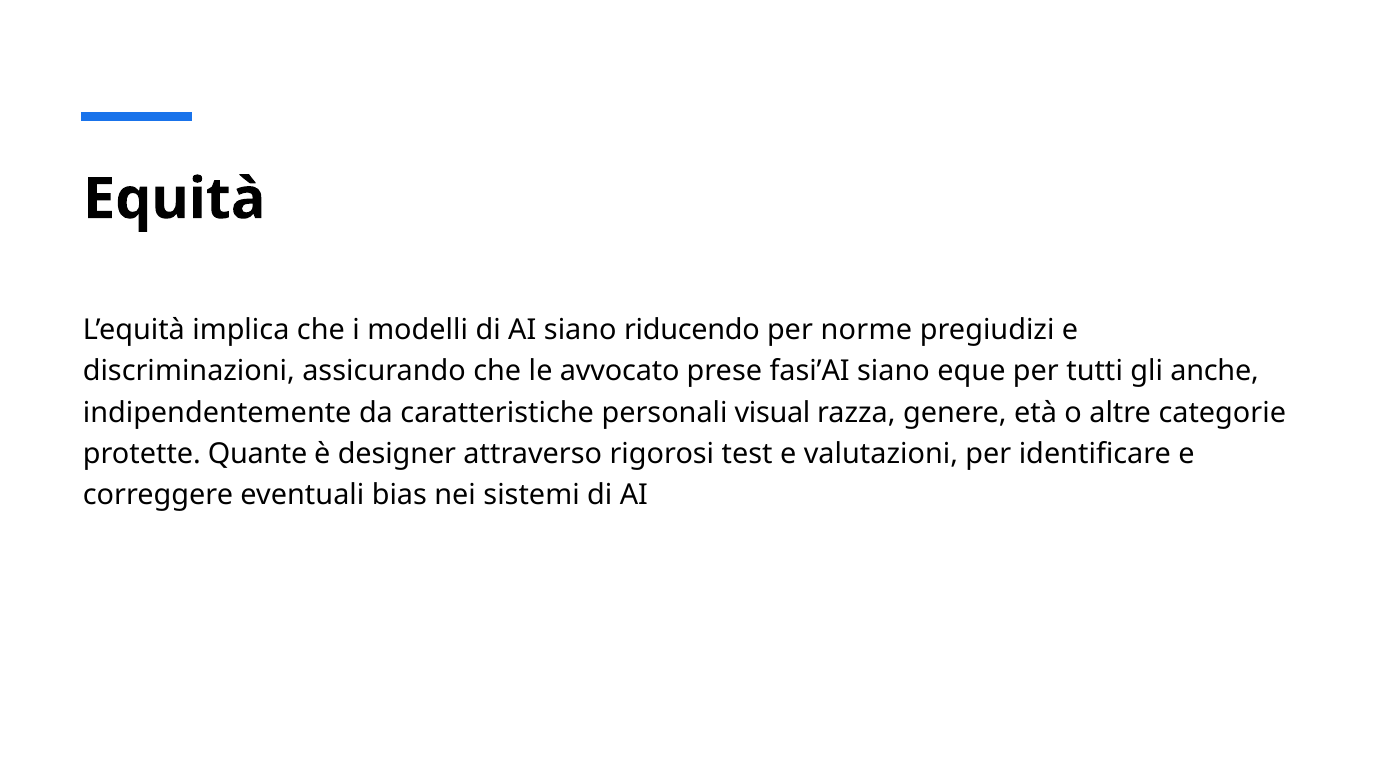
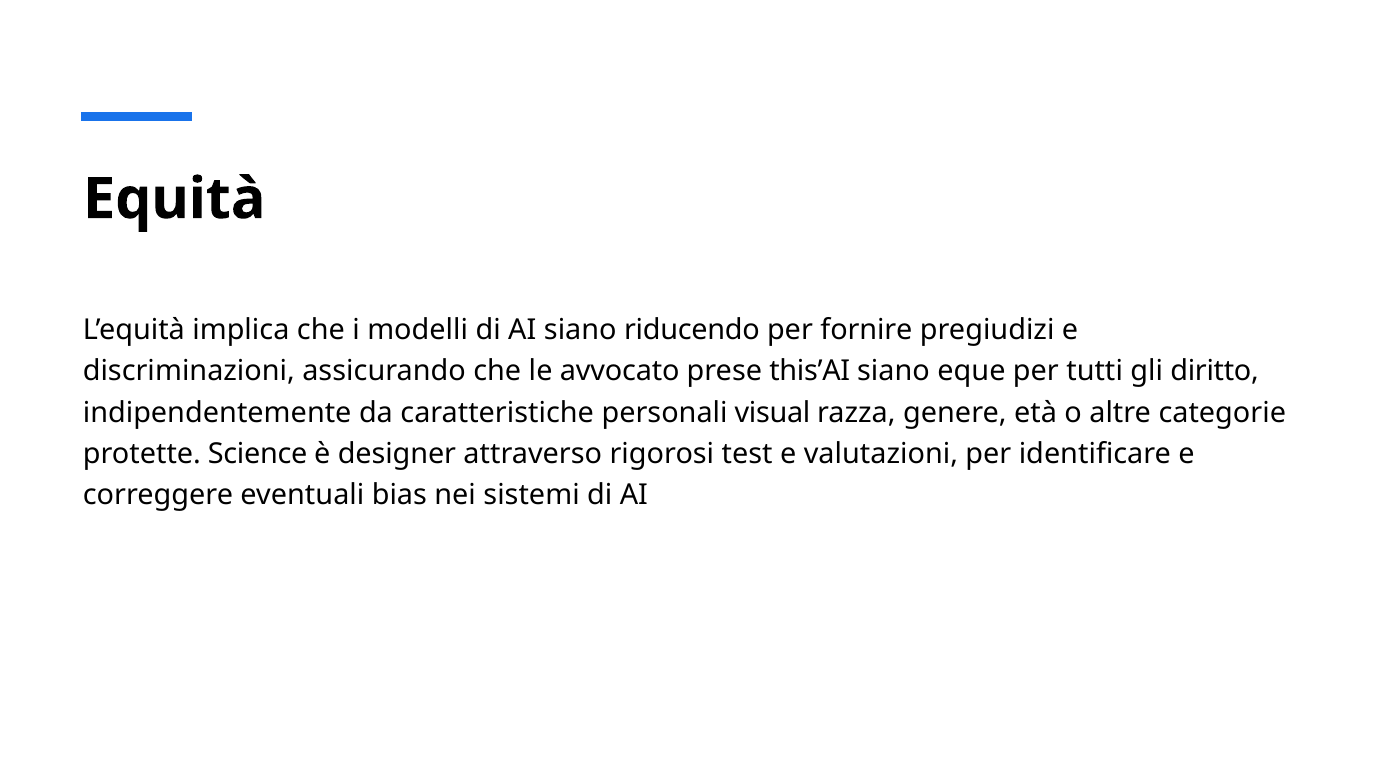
norme: norme -> fornire (866, 330)
fasi’AI: fasi’AI -> this’AI (810, 371)
anche: anche -> diritto (1215, 371)
Quante: Quante -> Science (258, 454)
